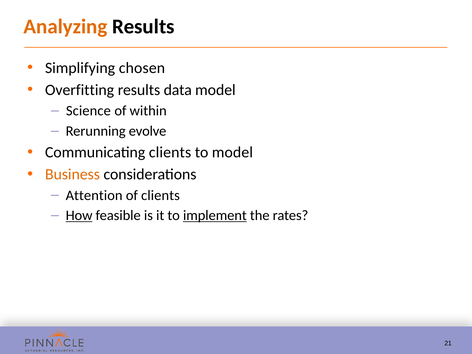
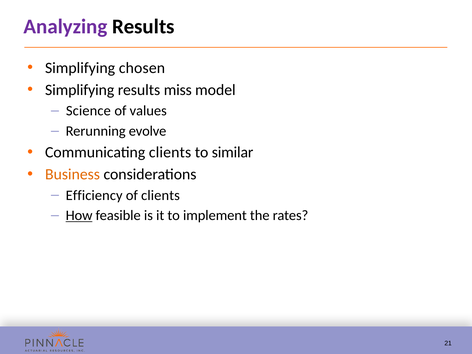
Analyzing colour: orange -> purple (65, 27)
Overfitting: Overfitting -> Simplifying (80, 90)
data: data -> miss (178, 90)
within: within -> values (148, 111)
to model: model -> similar (233, 152)
Attention: Attention -> Efficiency (94, 195)
implement underline: present -> none (215, 215)
